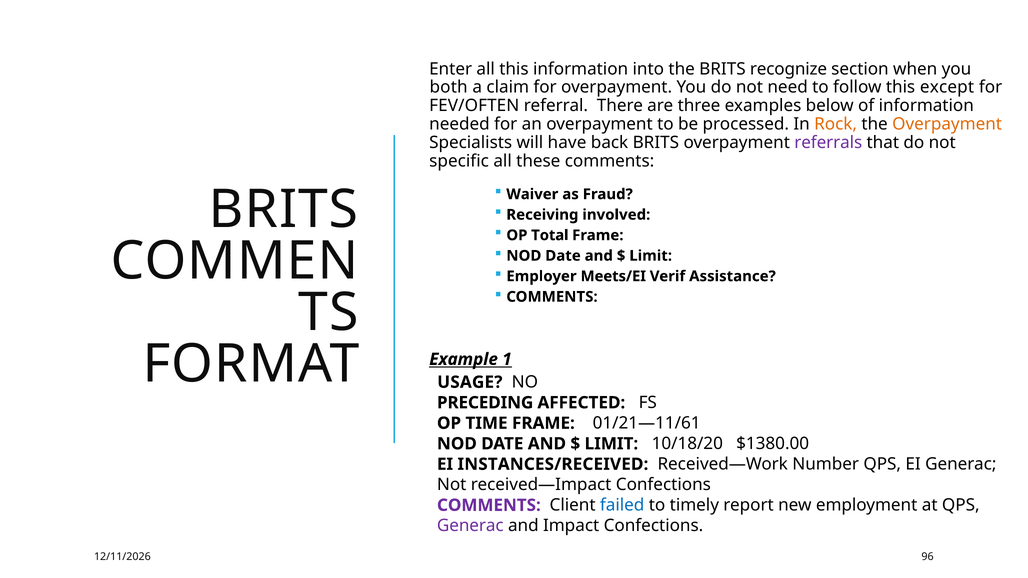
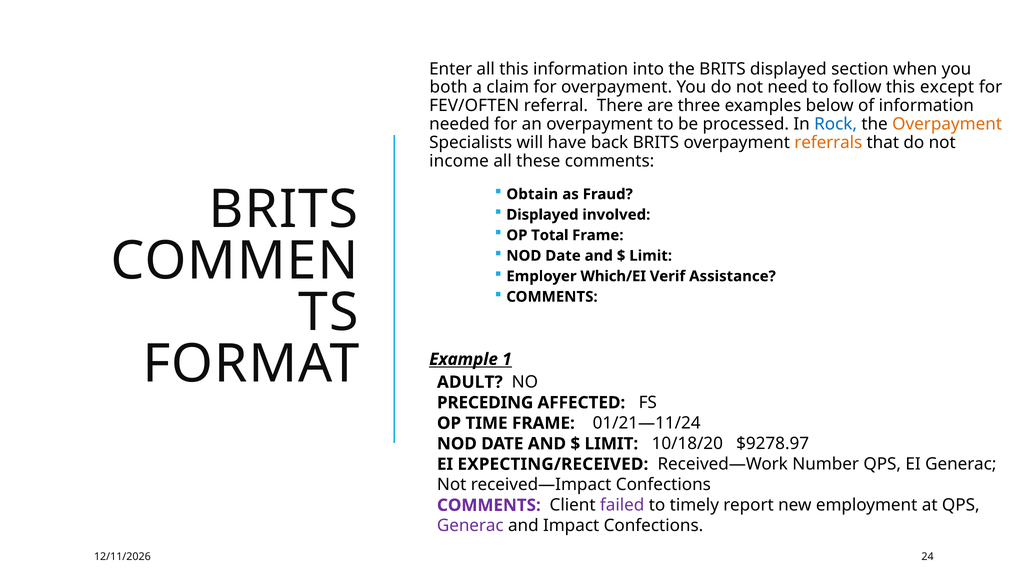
BRITS recognize: recognize -> displayed (788, 69)
Rock colour: orange -> blue (836, 124)
referrals colour: purple -> orange (828, 143)
specific: specific -> income (459, 161)
Waiver: Waiver -> Obtain (532, 194)
Receiving: Receiving -> Displayed (542, 215)
Meets/EI: Meets/EI -> Which/EI (613, 276)
USAGE: USAGE -> ADULT (470, 382)
01/21—11/61: 01/21—11/61 -> 01/21—11/24 (647, 423)
$1380.00: $1380.00 -> $9278.97 (773, 444)
INSTANCES/RECEIVED: INSTANCES/RECEIVED -> EXPECTING/RECEIVED (553, 464)
failed colour: blue -> purple (622, 505)
96: 96 -> 24 (928, 557)
